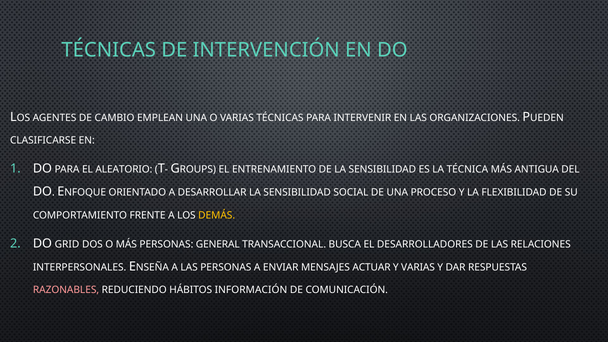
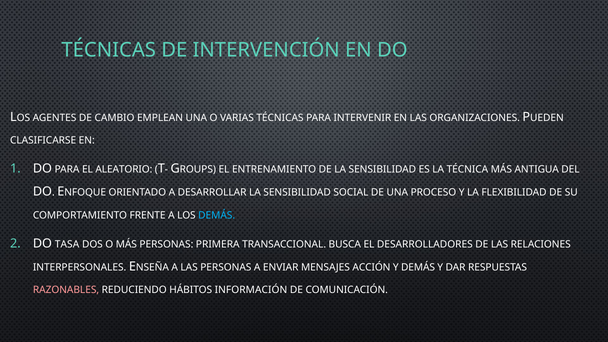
DEMÁS colour: yellow -> light blue (217, 215)
GRID: GRID -> TASA (67, 244)
GENERAL: GENERAL -> PRIMERA (218, 244)
ACTUAR: ACTUAR -> ACCIÓN (371, 267)
Y VARIAS: VARIAS -> DEMÁS (418, 267)
